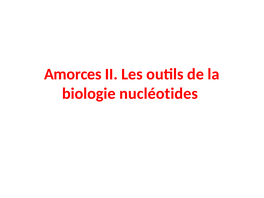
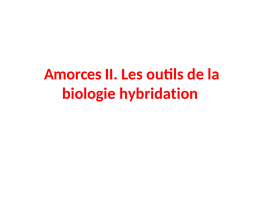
nucléotides: nucléotides -> hybridation (159, 94)
